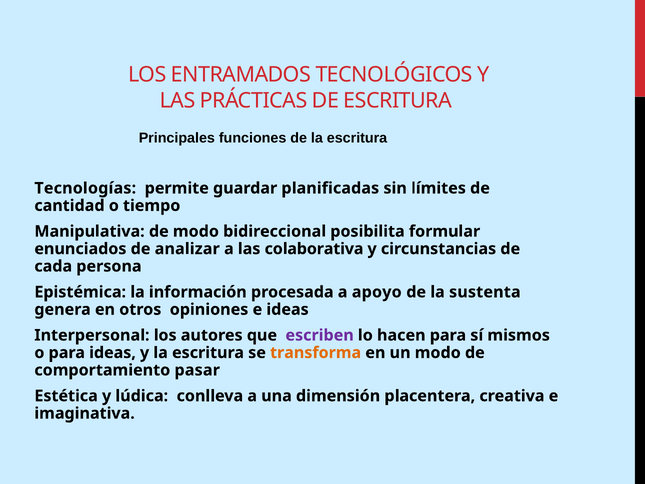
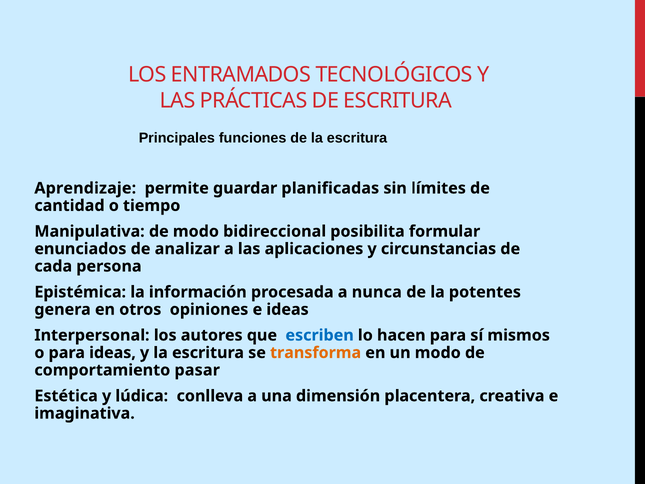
Tecnologías: Tecnologías -> Aprendizaje (85, 188)
colaborativa: colaborativa -> aplicaciones (314, 249)
apoyo: apoyo -> nunca (377, 292)
sustenta: sustenta -> potentes (485, 292)
escriben colour: purple -> blue (320, 335)
